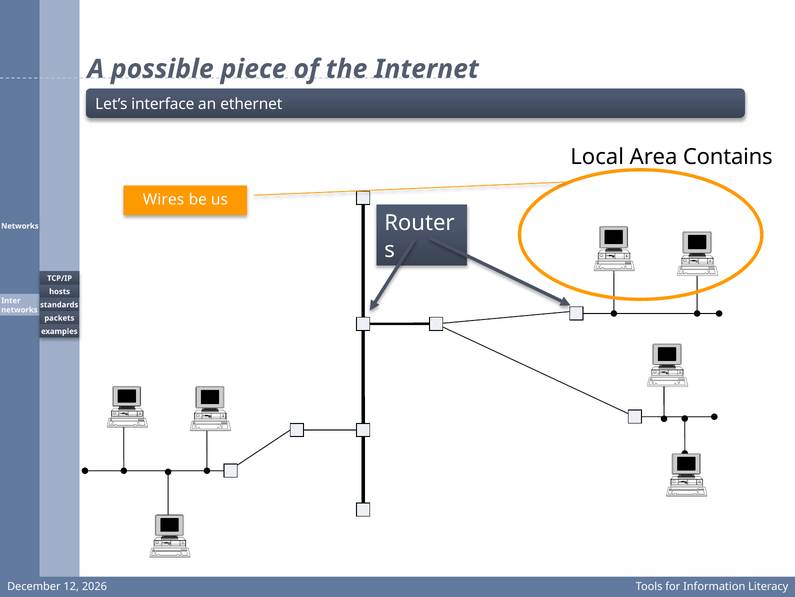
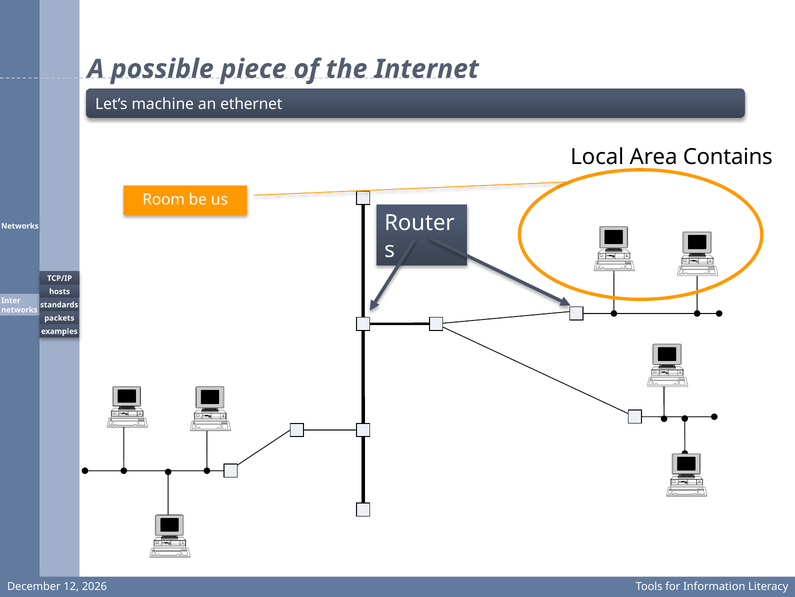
interface: interface -> machine (163, 104)
Wires: Wires -> Room (164, 199)
